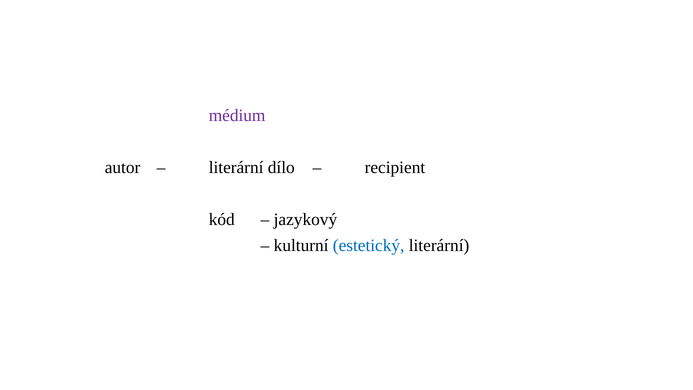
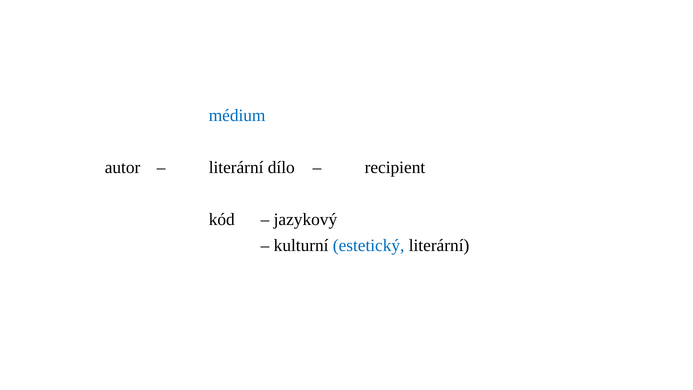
médium colour: purple -> blue (237, 116)
